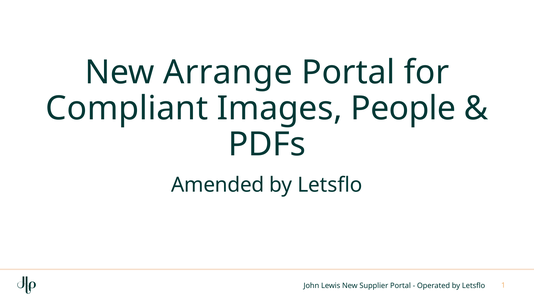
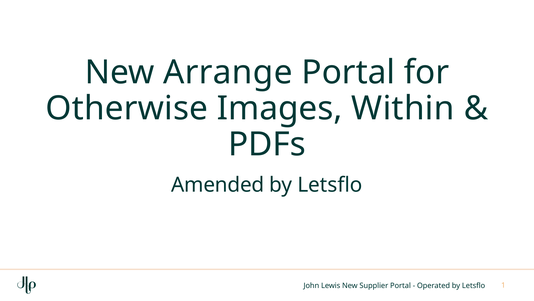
Compliant: Compliant -> Otherwise (127, 108)
People: People -> Within (403, 108)
